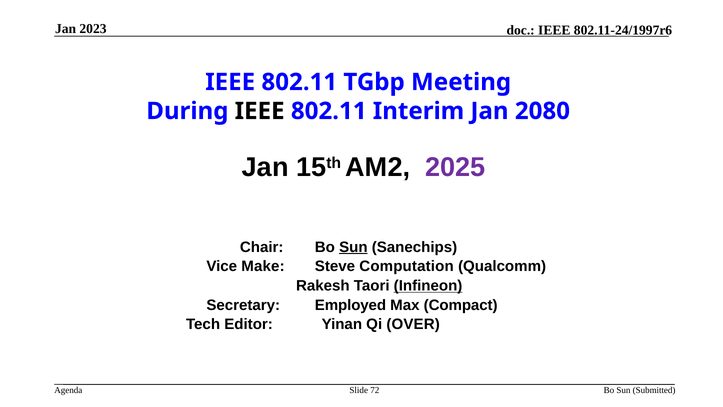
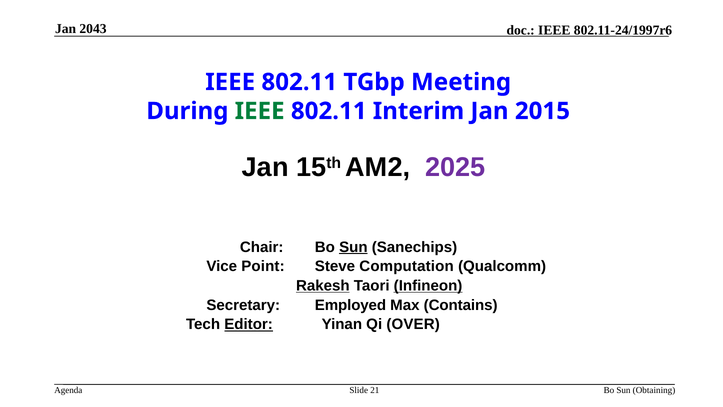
2023: 2023 -> 2043 (93, 29)
IEEE colour: black -> green (260, 111)
2080: 2080 -> 2015 (542, 111)
Make: Make -> Point (263, 266)
Rakesh underline: none -> present (323, 286)
Compact: Compact -> Contains (461, 305)
Editor underline: none -> present (249, 324)
72: 72 -> 21 (375, 390)
Submitted: Submitted -> Obtaining (654, 390)
